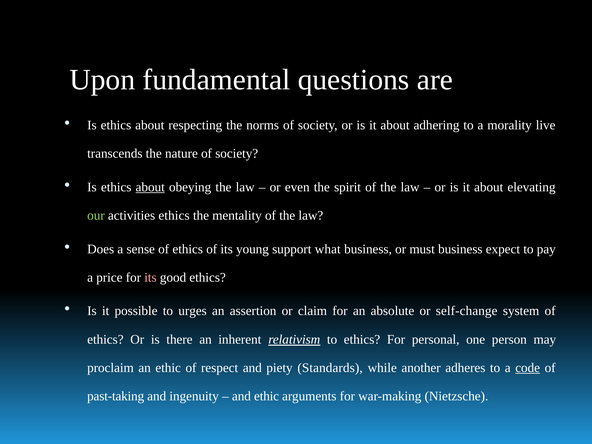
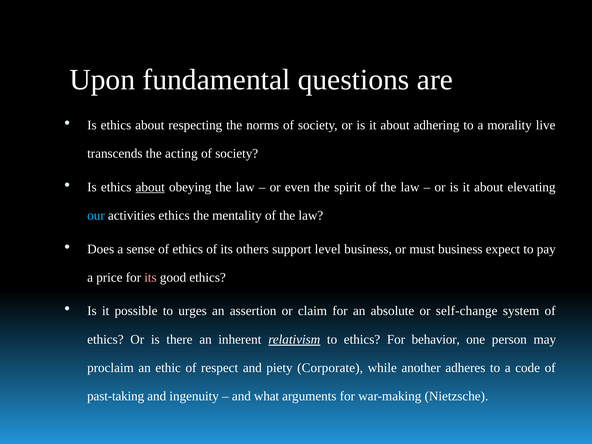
nature: nature -> acting (181, 153)
our colour: light green -> light blue (96, 215)
young: young -> others (252, 249)
what: what -> level (328, 249)
personal: personal -> behavior (436, 339)
Standards: Standards -> Corporate (330, 368)
code underline: present -> none (528, 368)
and ethic: ethic -> what (267, 396)
